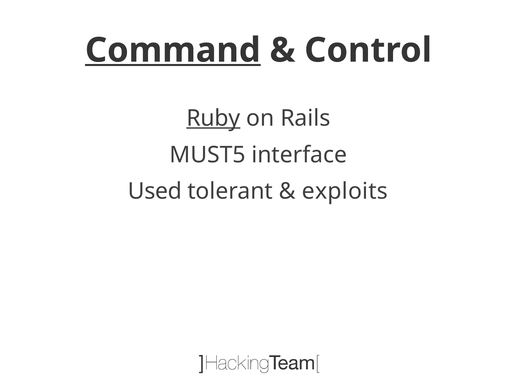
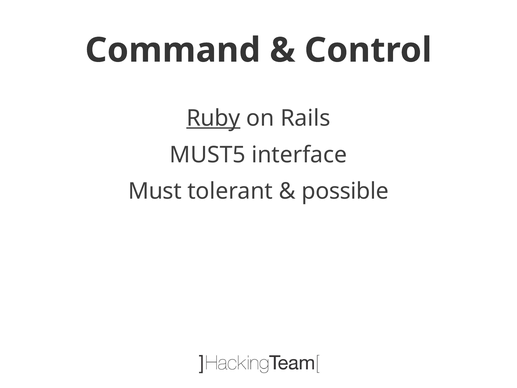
Command underline: present -> none (173, 50)
Used: Used -> Must (155, 191)
exploits: exploits -> possible (345, 191)
